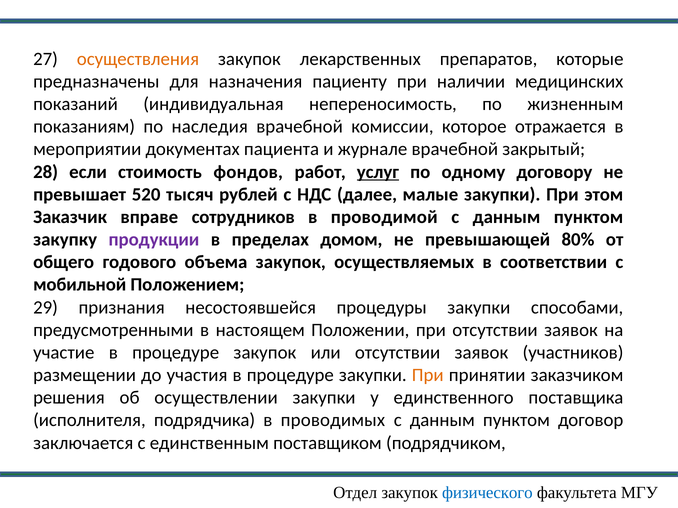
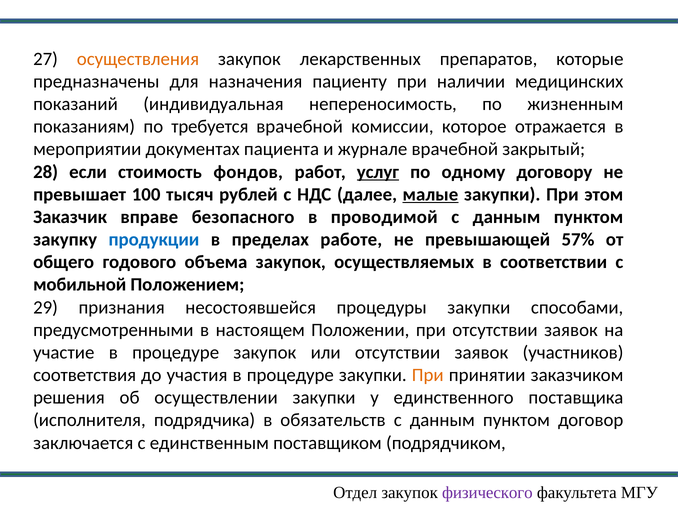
наследия: наследия -> требуется (210, 127)
520: 520 -> 100 (146, 195)
малые underline: none -> present (430, 195)
сотрудников: сотрудников -> безопасного (243, 217)
продукции colour: purple -> blue (154, 240)
домом: домом -> работе (351, 240)
80%: 80% -> 57% (578, 240)
размещении: размещении -> соответствия (85, 375)
проводимых: проводимых -> обязательств (333, 421)
физического colour: blue -> purple (487, 493)
